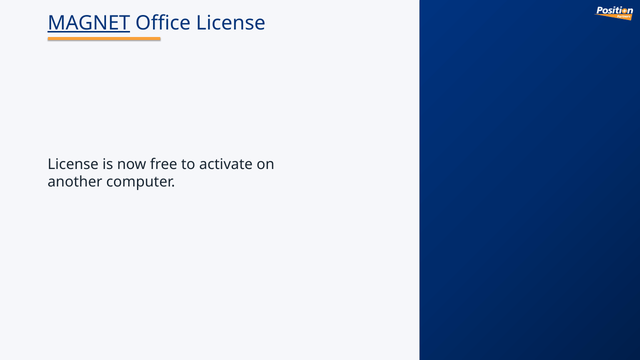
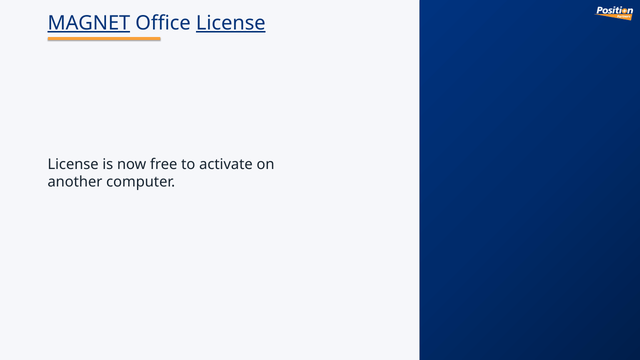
License underline: none -> present (231, 23)
